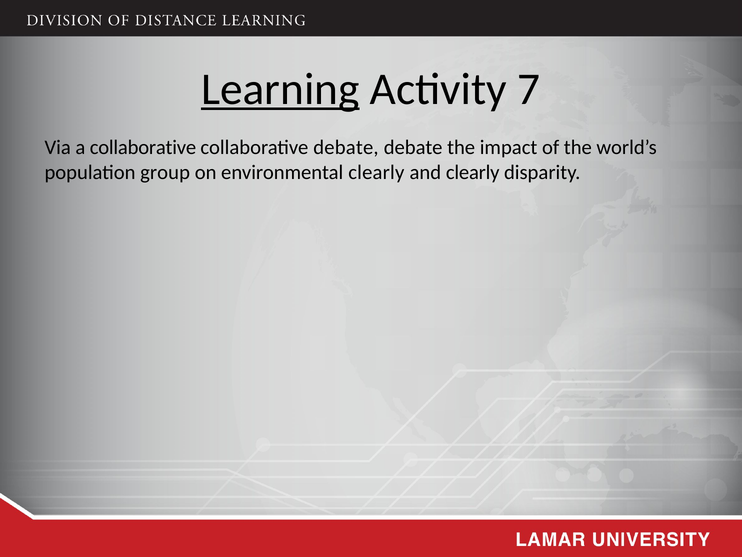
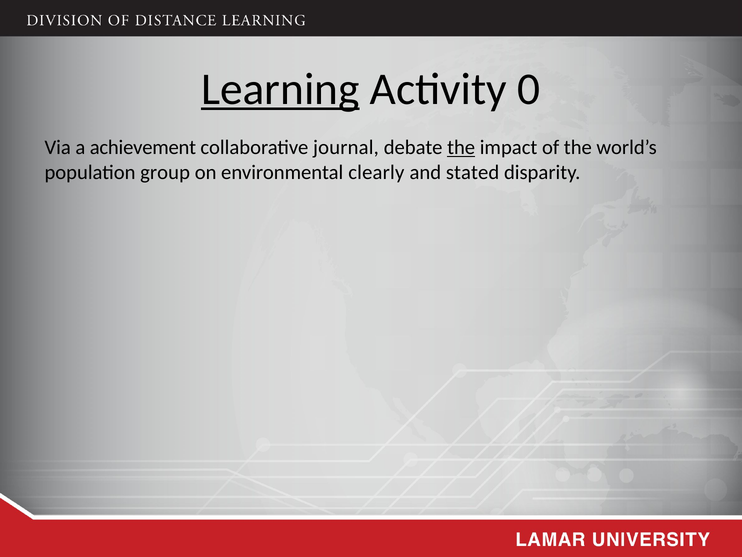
7: 7 -> 0 (529, 89)
a collaborative: collaborative -> achievement (143, 147)
collaborative debate: debate -> journal (346, 147)
the underline: none -> present (461, 147)
and clearly: clearly -> stated (473, 172)
